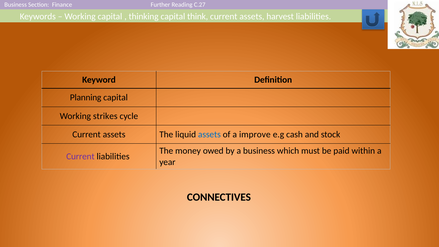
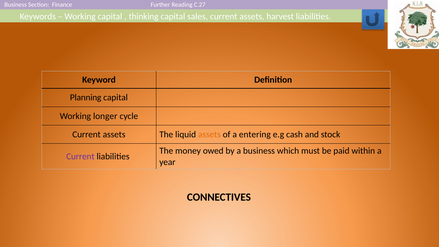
think: think -> sales (198, 16)
strikes: strikes -> longer (105, 116)
assets colour: blue -> orange (209, 134)
improve: improve -> entering (255, 134)
